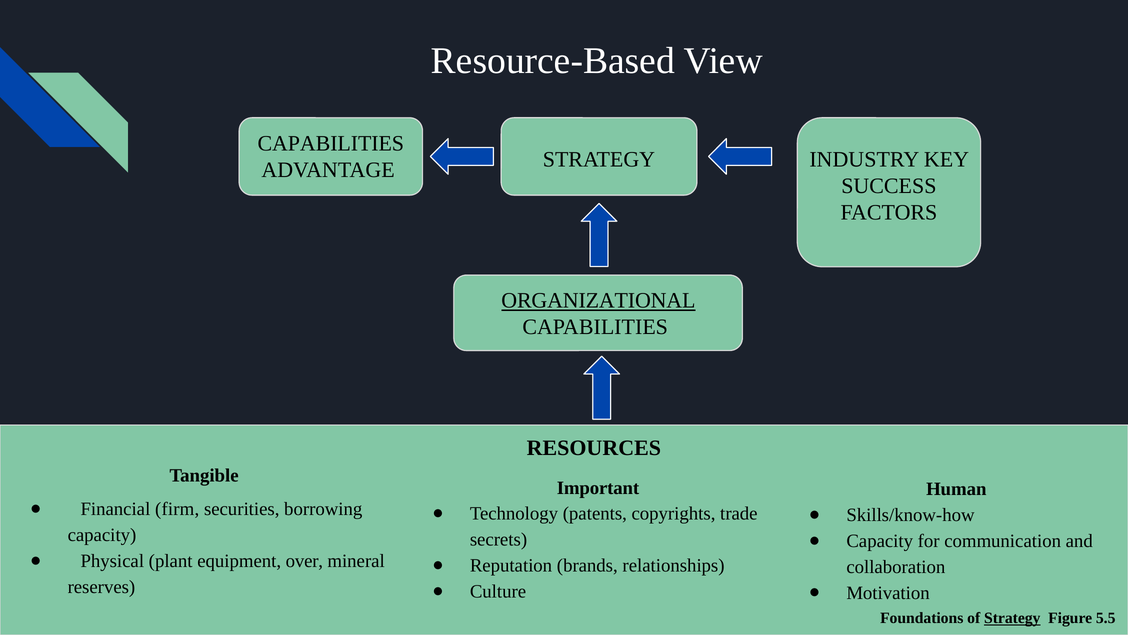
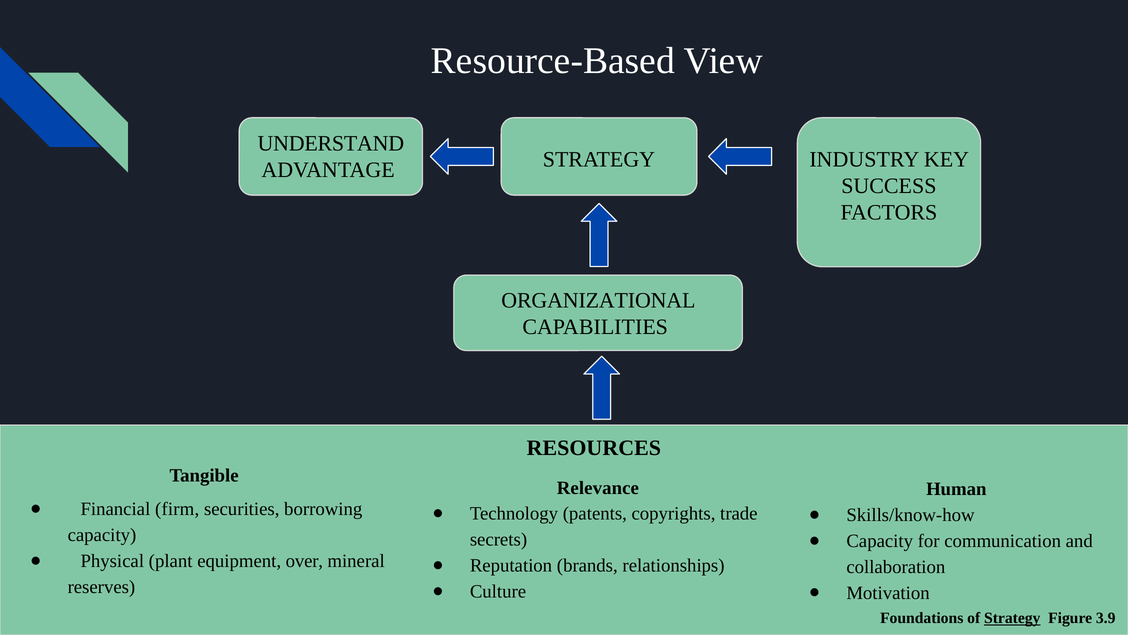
CAPABILITIES: CAPABILITIES -> UNDERSTAND (331, 144)
ORGANIZATIONAL underline: present -> none (598, 301)
Important: Important -> Relevance (598, 487)
5.5: 5.5 -> 3.9 (1106, 618)
